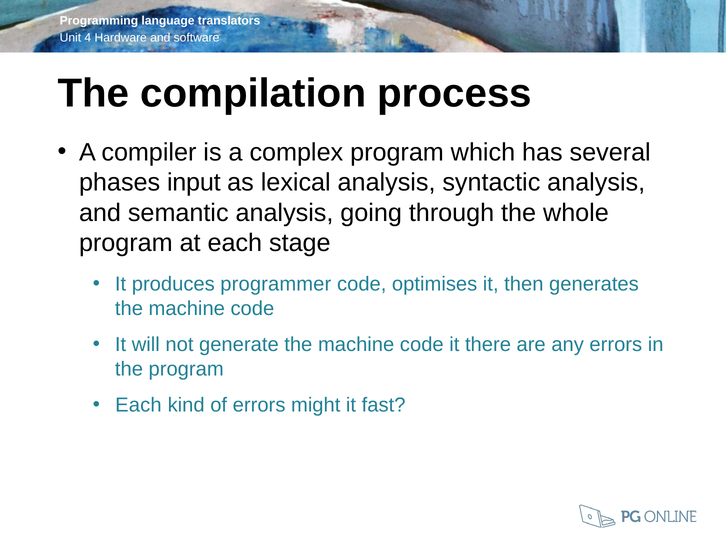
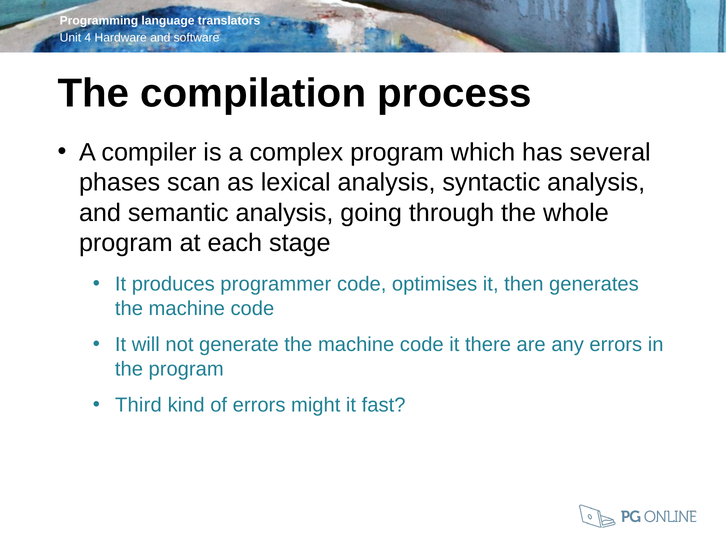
input: input -> scan (194, 182)
Each: Each -> Third (138, 405)
